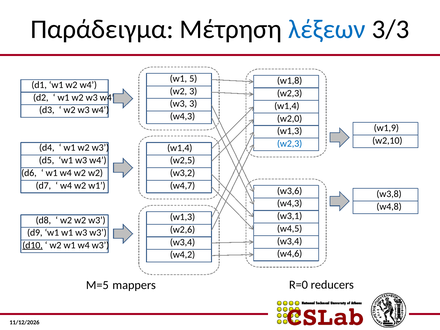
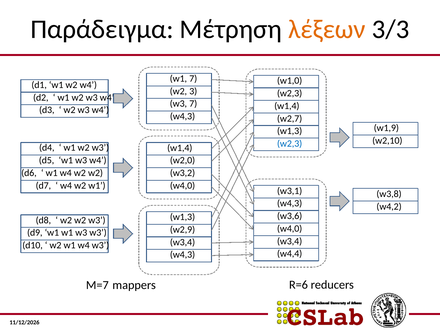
λέξεων colour: blue -> orange (327, 29)
w1 5: 5 -> 7 (193, 79)
w1,8: w1,8 -> w1,0 (290, 81)
w3 3: 3 -> 7 (193, 104)
w2,0: w2,0 -> w2,7 (290, 118)
w2,5: w2,5 -> w2,0 (182, 160)
w4,7: w4,7 -> w4,0 (182, 186)
w3,6: w3,6 -> w3,1 (290, 191)
w4,8: w4,8 -> w4,2 (389, 207)
w3,1: w3,1 -> w3,6 (290, 216)
w4,5: w4,5 -> w4,0 (290, 229)
w2,6: w2,6 -> w2,9 (182, 230)
d10 underline: present -> none (33, 245)
w4,6: w4,6 -> w4,4 (290, 254)
w4,2: w4,2 -> w4,3 (182, 255)
M=5: M=5 -> M=7 (97, 285)
R=0: R=0 -> R=6 (298, 285)
